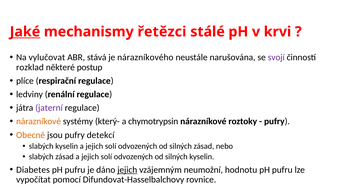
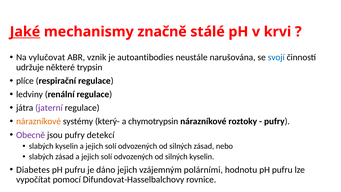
řetězci: řetězci -> značně (162, 32)
stává: stává -> vznik (97, 57)
nárazníkového: nárazníkového -> autoantibodies (145, 57)
svojí colour: purple -> blue (276, 57)
rozklad: rozklad -> udržuje (30, 67)
postup: postup -> trypsin (90, 67)
Obecně colour: orange -> purple (31, 135)
jejich underline: present -> none (127, 170)
neumožní: neumožní -> polárními (203, 170)
